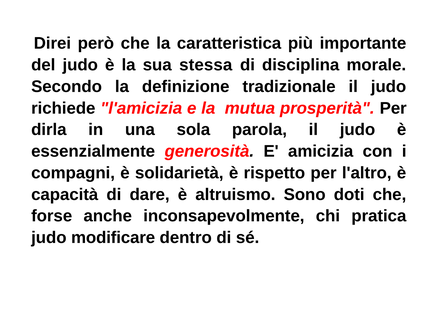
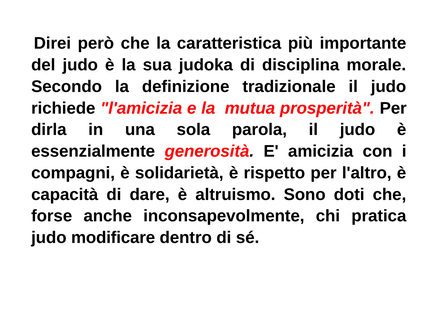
stessa: stessa -> judoka (206, 65)
